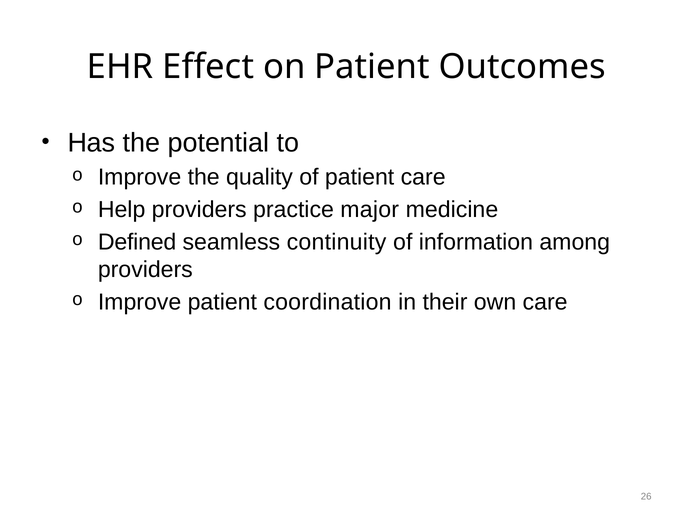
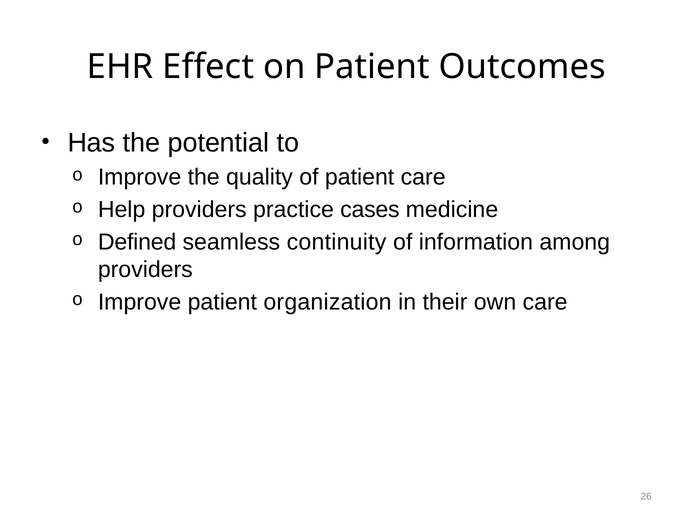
major: major -> cases (370, 210)
coordination: coordination -> organization (327, 302)
